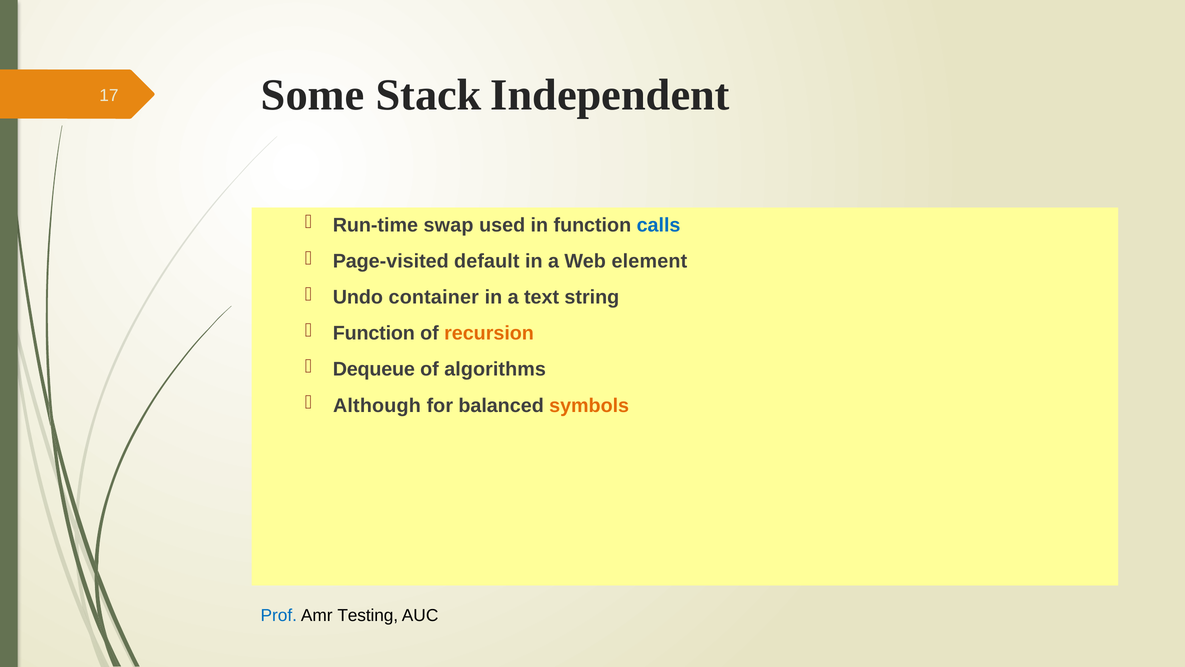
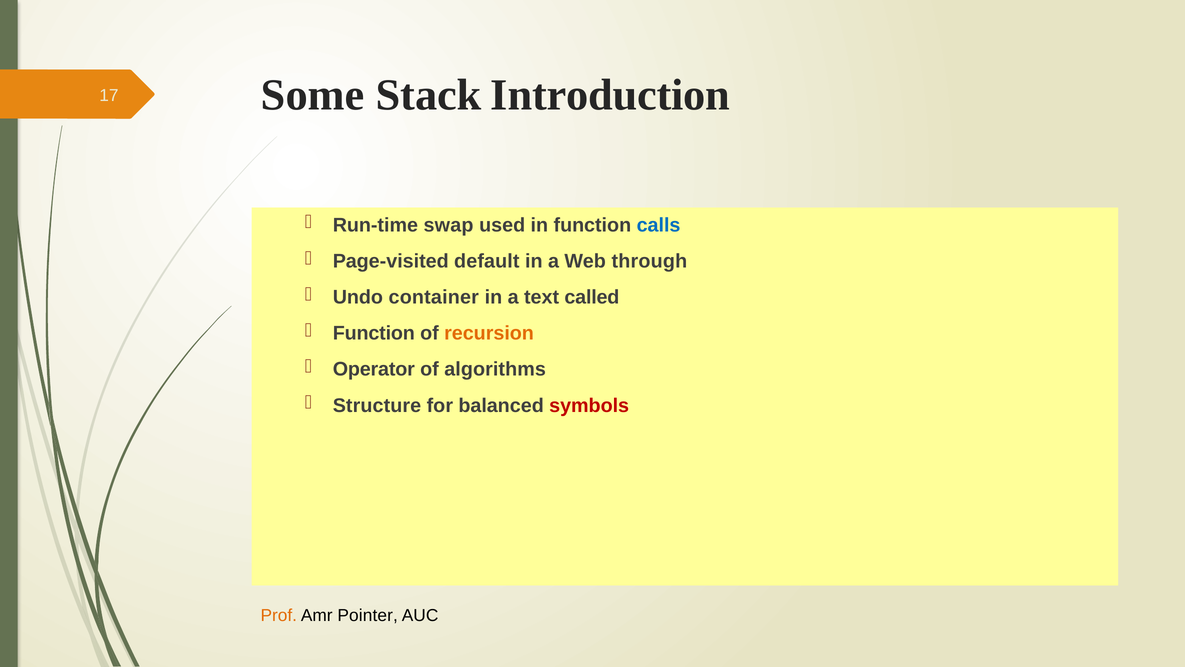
Independent: Independent -> Introduction (610, 95)
element: element -> through (649, 261)
string: string -> called (592, 297)
Dequeue: Dequeue -> Operator (374, 369)
Although: Although -> Structure (377, 405)
symbols colour: orange -> red (589, 405)
Prof colour: blue -> orange (279, 615)
Testing: Testing -> Pointer (368, 615)
